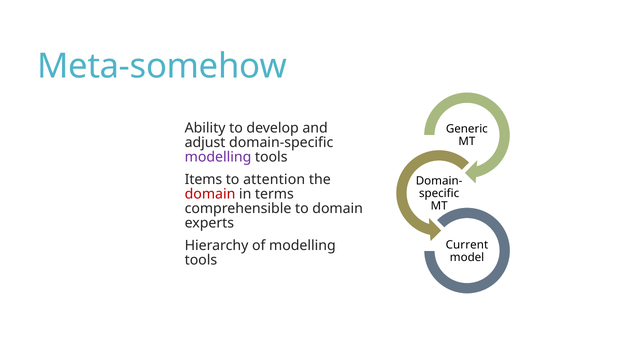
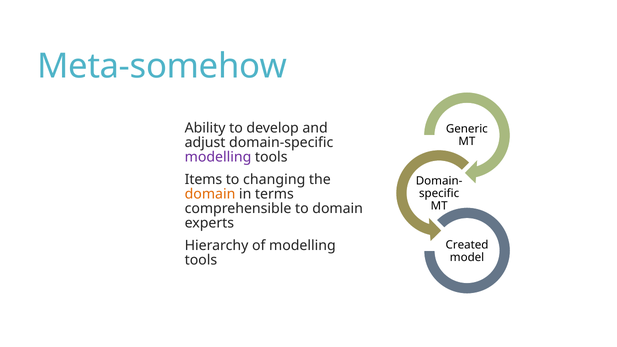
attention: attention -> changing (274, 180)
domain colour: red -> orange (210, 194)
Current: Current -> Created (467, 245)
